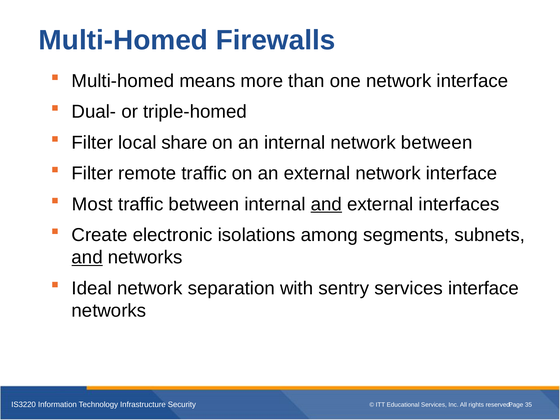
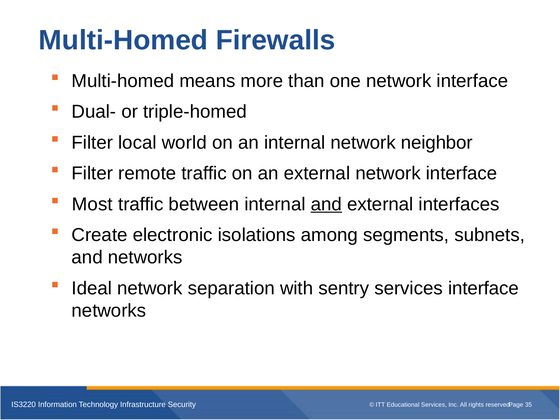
share: share -> world (184, 143)
network between: between -> neighbor (437, 143)
and underline: present -> none (87, 257)
